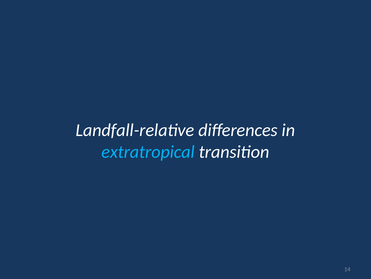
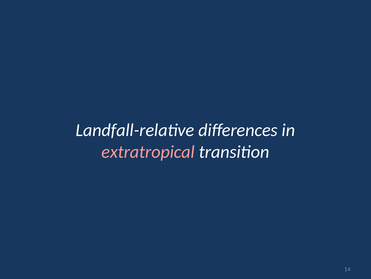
extratropical colour: light blue -> pink (148, 152)
